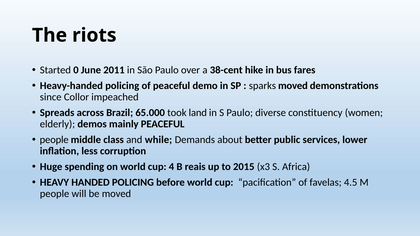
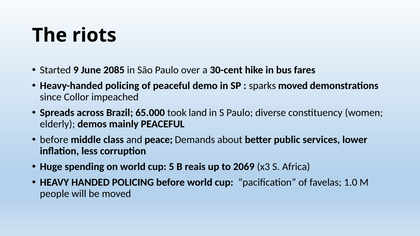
0: 0 -> 9 (76, 70)
2011: 2011 -> 2085 (114, 70)
38-cent: 38-cent -> 30-cent (226, 70)
people: people -> before (54, 140)
while: while -> peace (159, 140)
4: 4 -> 5 (171, 167)
2015: 2015 -> 2069 (244, 167)
4.5: 4.5 -> 1.0 (351, 183)
